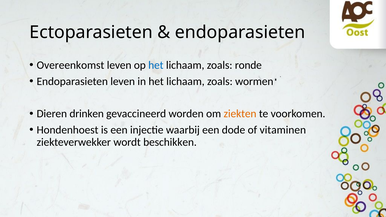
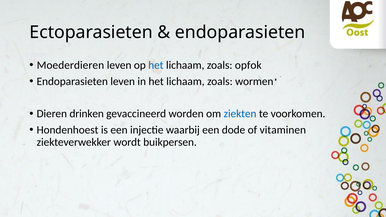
Overeenkomst: Overeenkomst -> Moederdieren (70, 65)
ronde: ronde -> opfok (248, 65)
ziekten colour: orange -> blue (240, 114)
beschikken: beschikken -> buikpersen (170, 142)
